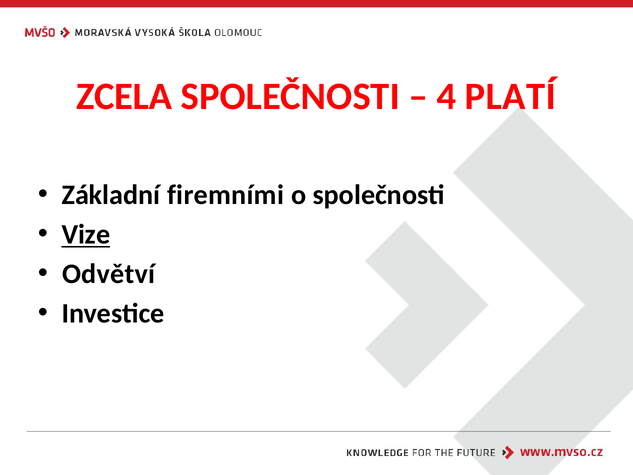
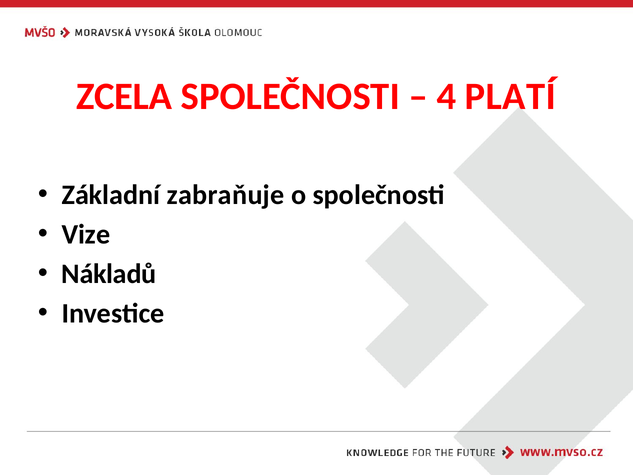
firemními: firemními -> zabraňuje (226, 195)
Vize underline: present -> none (86, 234)
Odvětví: Odvětví -> Nákladů (109, 274)
